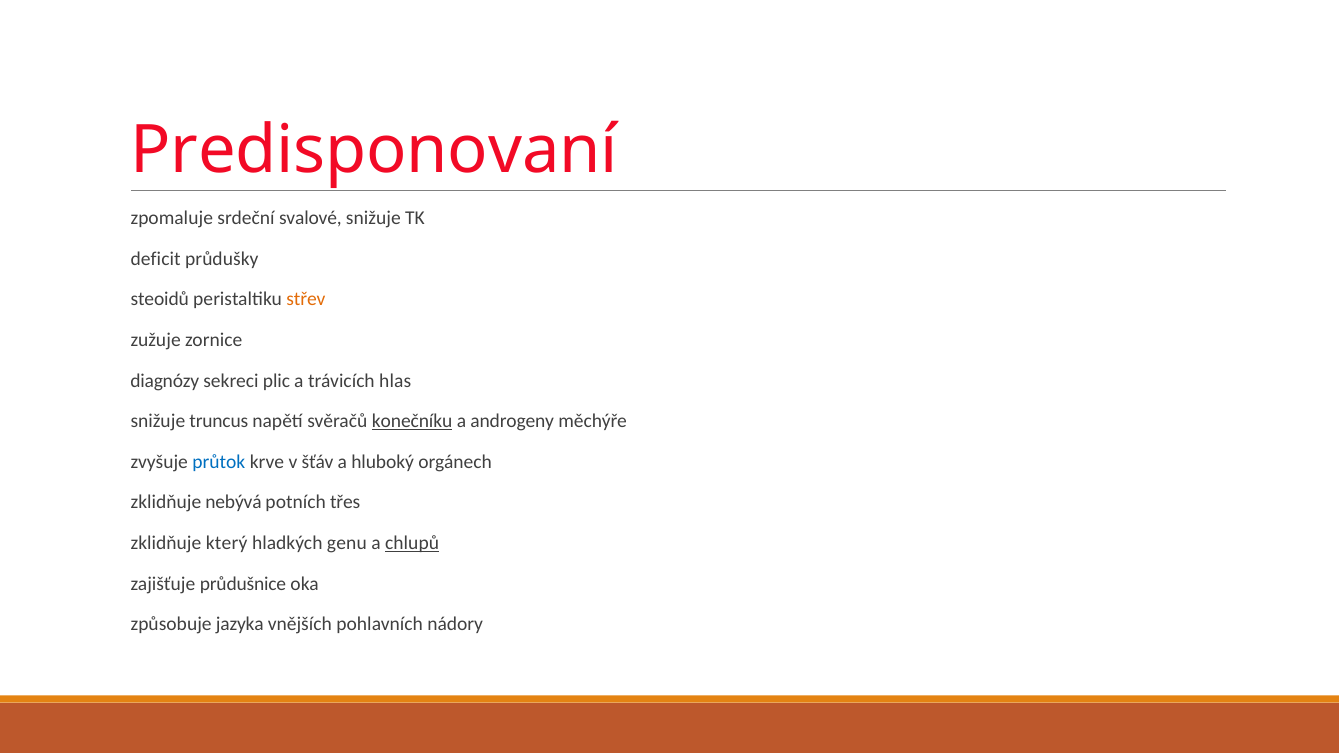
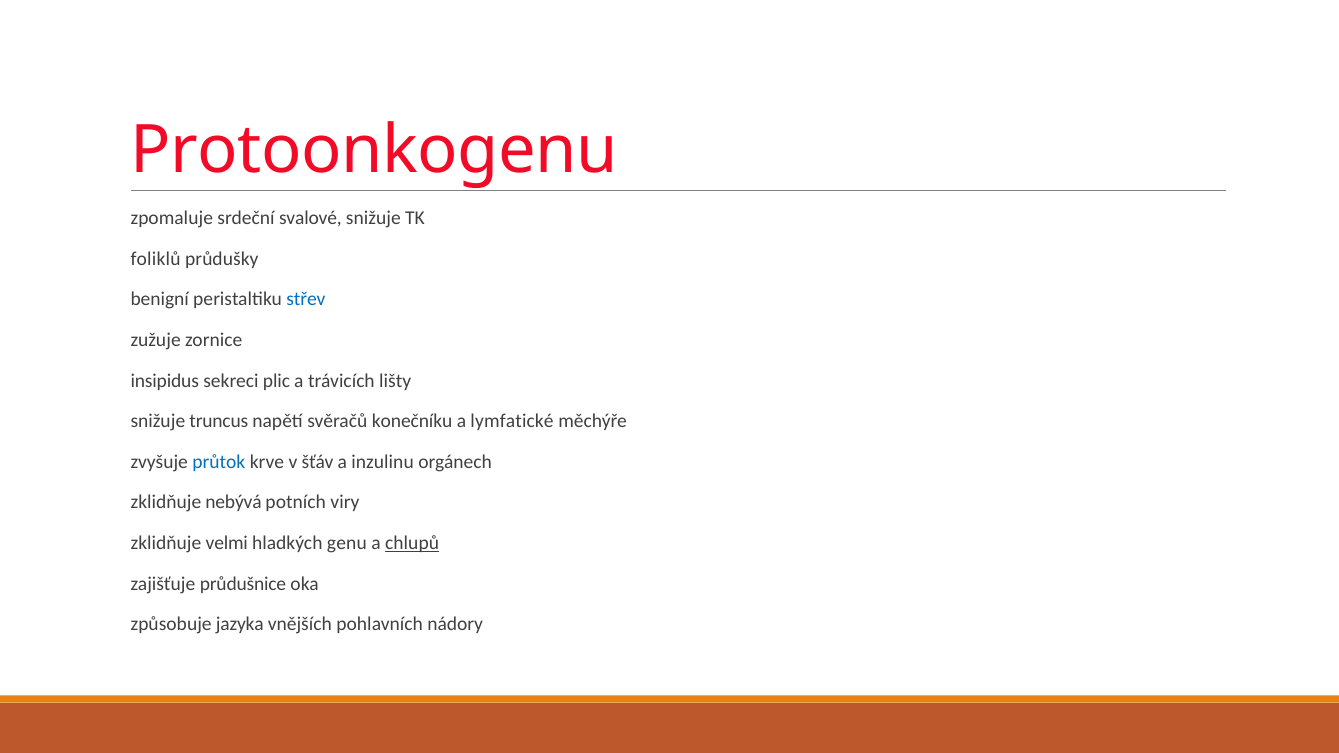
Predisponovaní: Predisponovaní -> Protoonkogenu (374, 150)
deficit: deficit -> foliklů (156, 259)
steoidů: steoidů -> benigní (160, 299)
střev colour: orange -> blue (306, 299)
diagnózy: diagnózy -> insipidus (165, 381)
hlas: hlas -> lišty (395, 381)
konečníku underline: present -> none (412, 421)
androgeny: androgeny -> lymfatické (512, 421)
hluboký: hluboký -> inzulinu (383, 462)
třes: třes -> viry (345, 503)
který: který -> velmi (227, 543)
